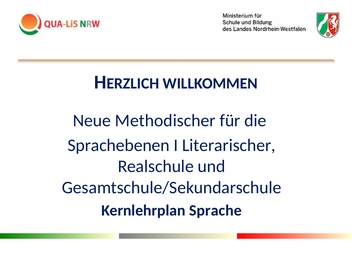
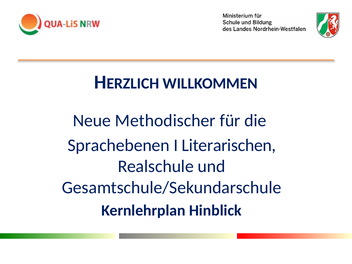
Literarischer: Literarischer -> Literarischen (229, 145)
Sprache: Sprache -> Hinblick (215, 210)
